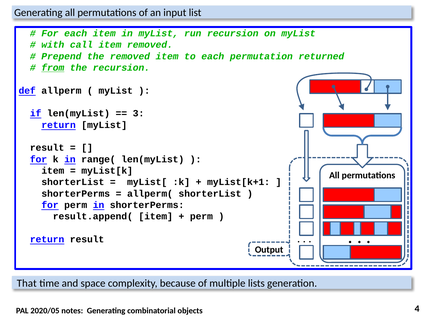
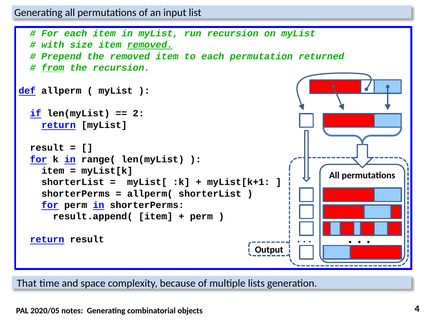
call: call -> size (81, 45)
removed underline: none -> present (150, 45)
3: 3 -> 2 (139, 114)
